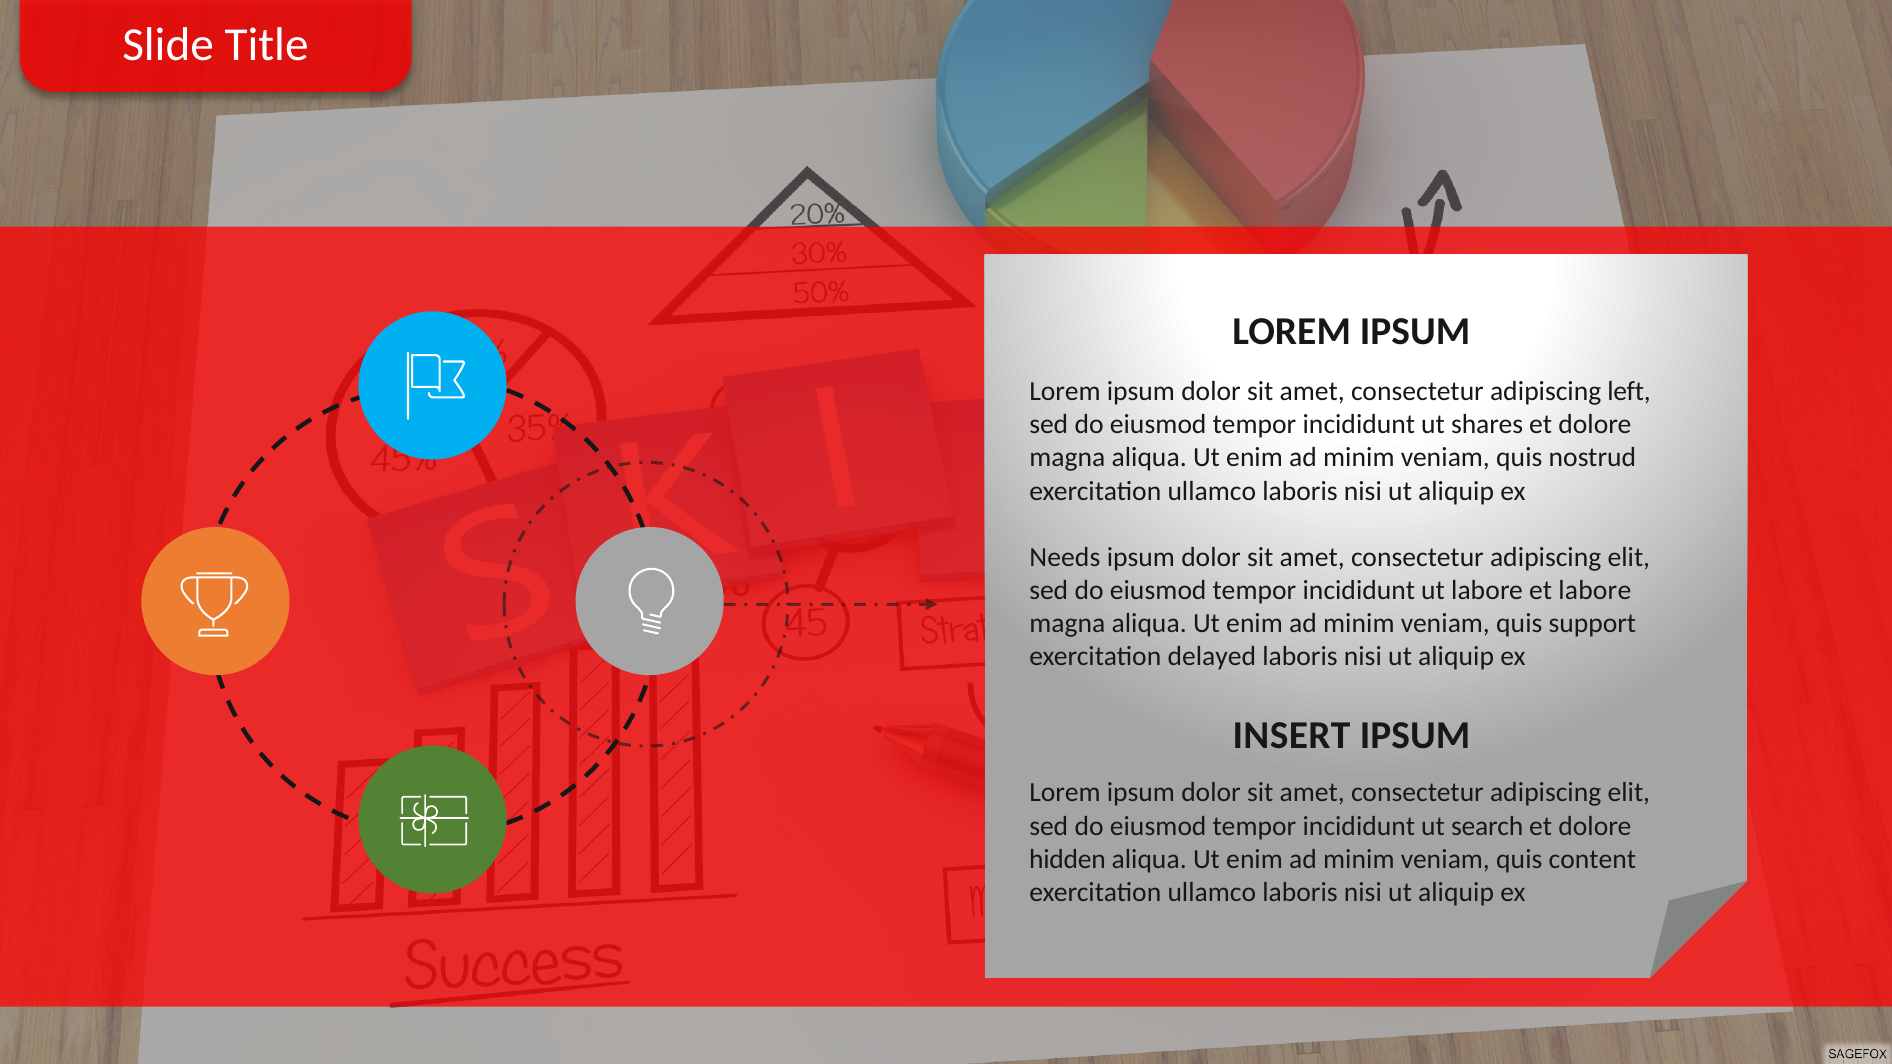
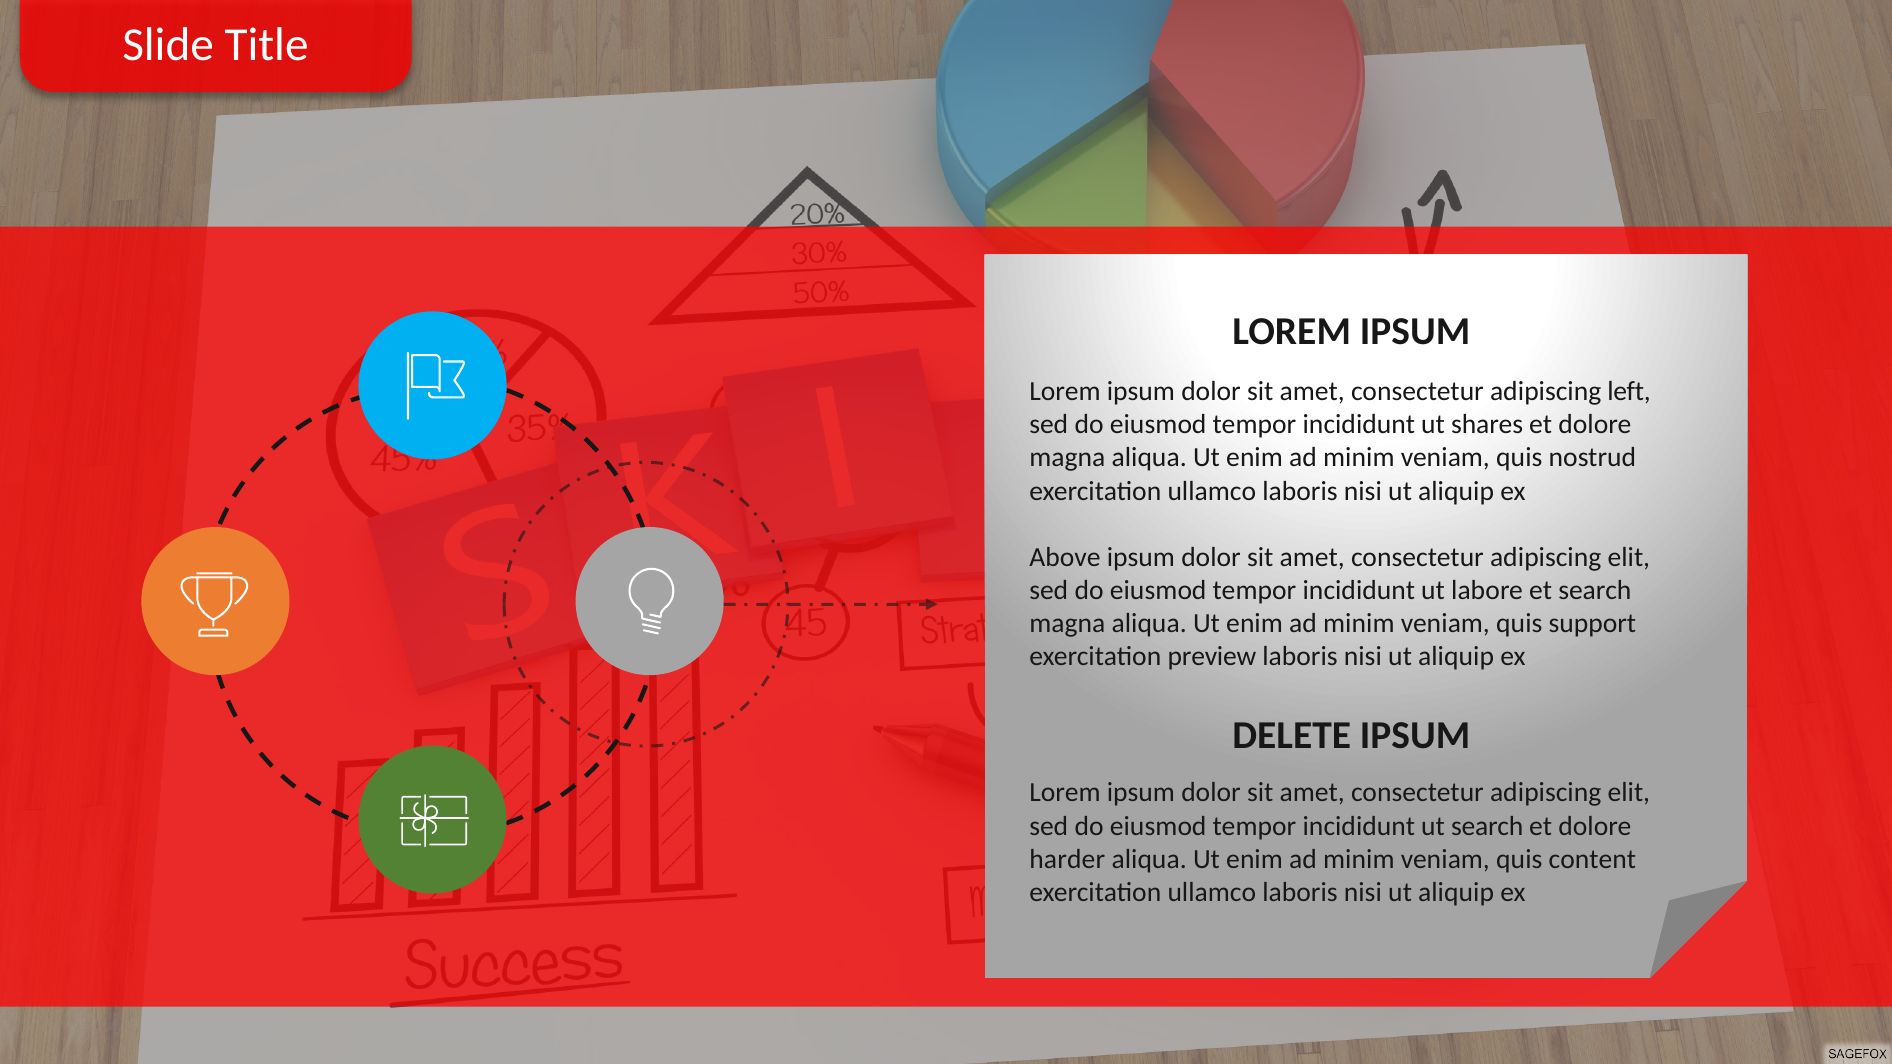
Needs: Needs -> Above (1065, 557)
et labore: labore -> search (1595, 590)
delayed: delayed -> preview (1212, 657)
INSERT: INSERT -> DELETE (1292, 736)
hidden: hidden -> harder (1067, 859)
